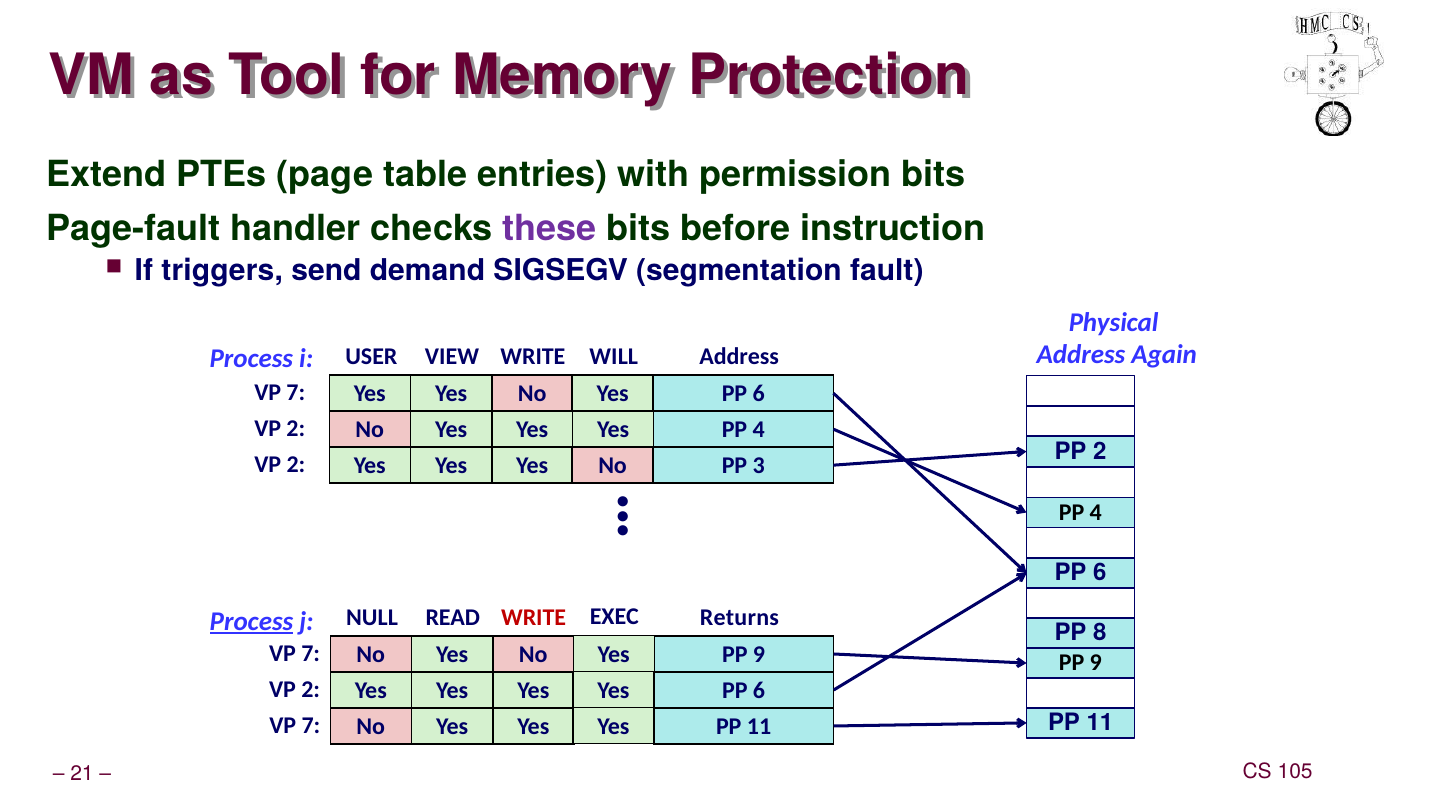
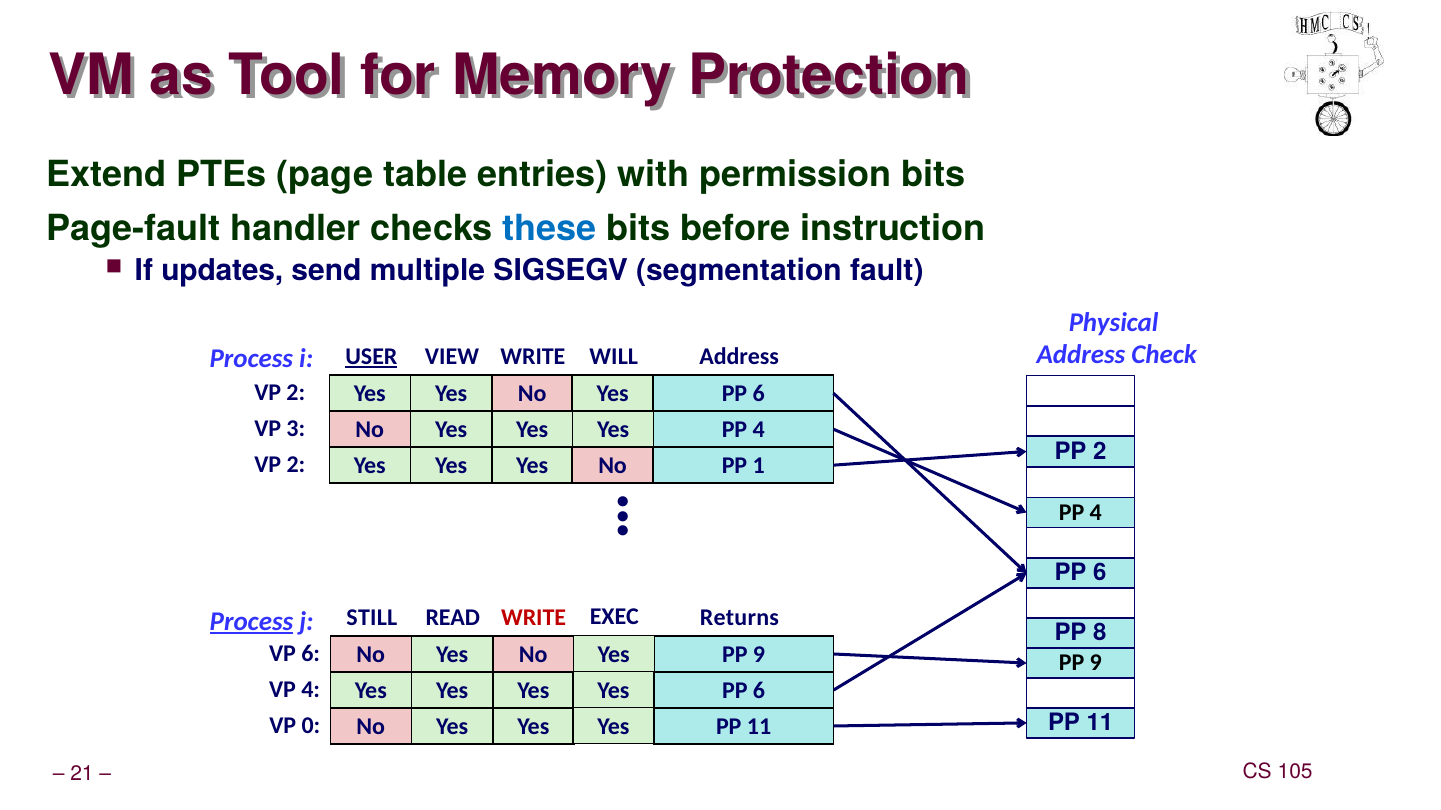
these colour: purple -> blue (550, 229)
triggers: triggers -> updates (222, 271)
demand: demand -> multiple (427, 271)
Again: Again -> Check (1164, 355)
USER underline: none -> present (371, 357)
7: 7 -> 2 (296, 392)
2: 2 -> 3 (296, 428)
3: 3 -> 1 (759, 466)
NULL: NULL -> STILL (372, 618)
7: 7 -> 6 (311, 654)
2: 2 -> 4 (311, 690)
7: 7 -> 0 (311, 726)
